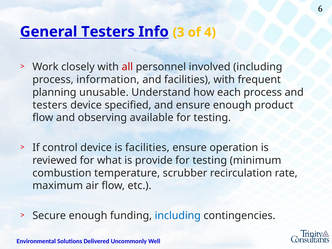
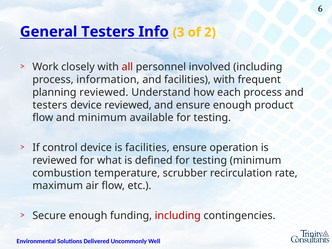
4: 4 -> 2 (210, 32)
planning unusable: unusable -> reviewed (104, 92)
device specified: specified -> reviewed (128, 105)
and observing: observing -> minimum (102, 118)
provide: provide -> defined (154, 160)
including colour: blue -> red (178, 216)
